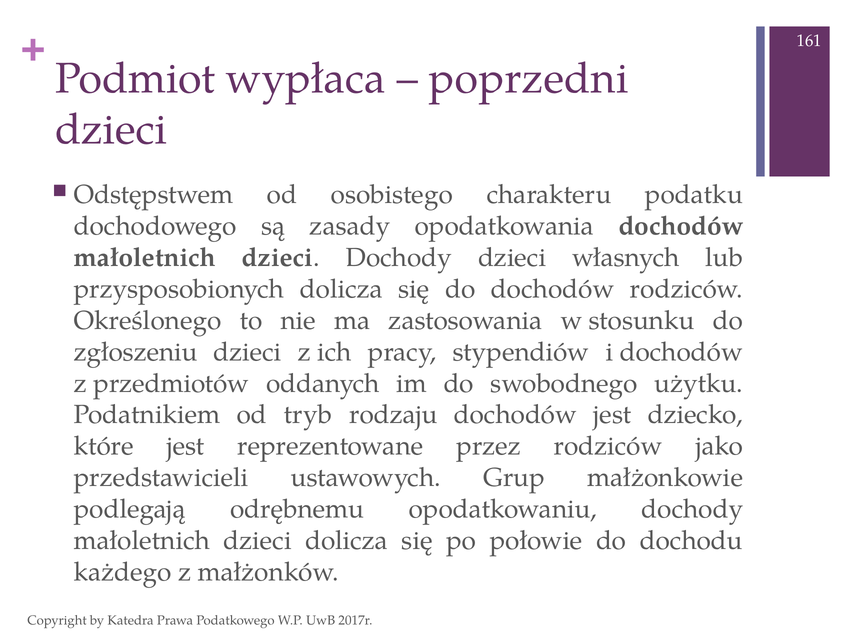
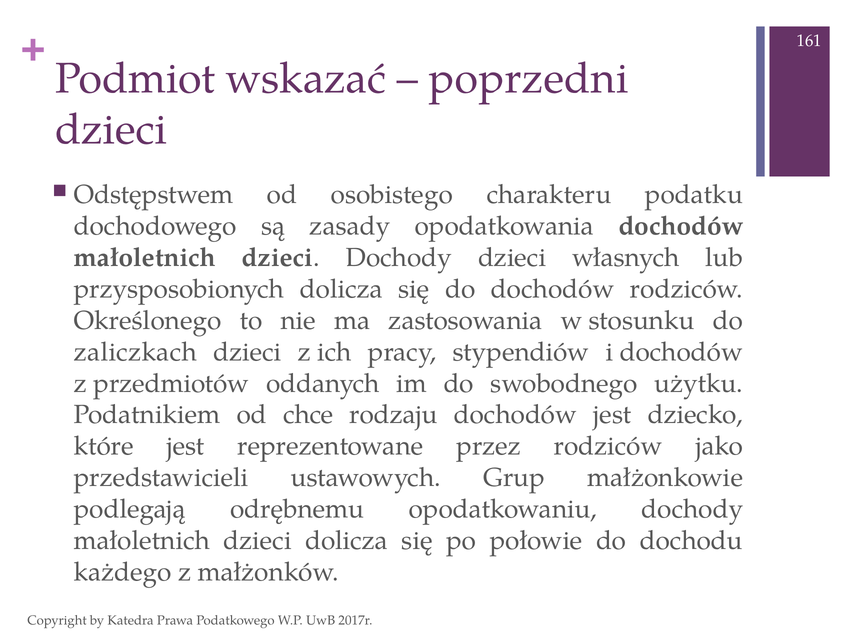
wypłaca: wypłaca -> wskazać (306, 78)
zgłoszeniu: zgłoszeniu -> zaliczkach (135, 352)
tryb: tryb -> chce (308, 415)
